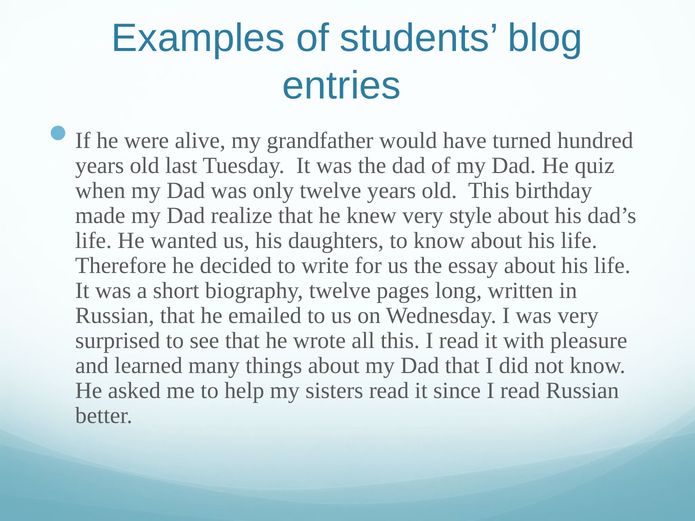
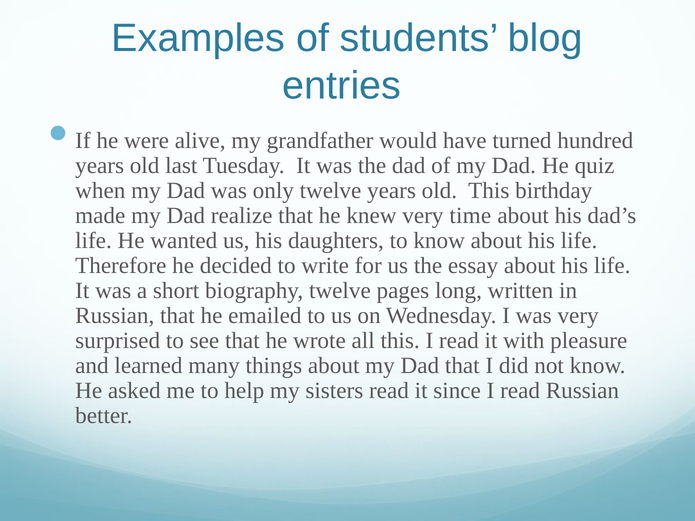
style: style -> time (470, 216)
